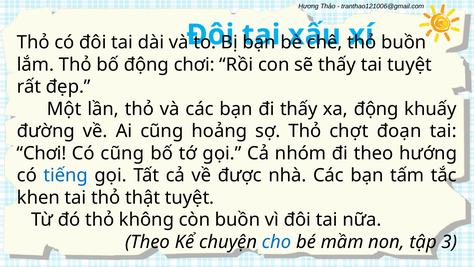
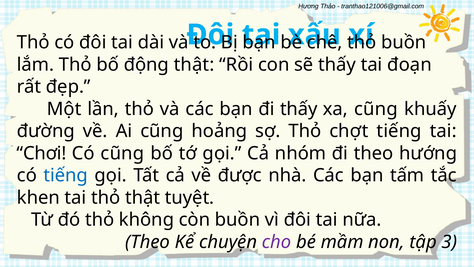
động chơi: chơi -> thật (194, 64)
tai tuyệt: tuyệt -> đoạn (410, 64)
xa động: động -> cũng (376, 109)
chợt đoạn: đoạn -> tiếng (399, 131)
cho colour: blue -> purple (277, 242)
